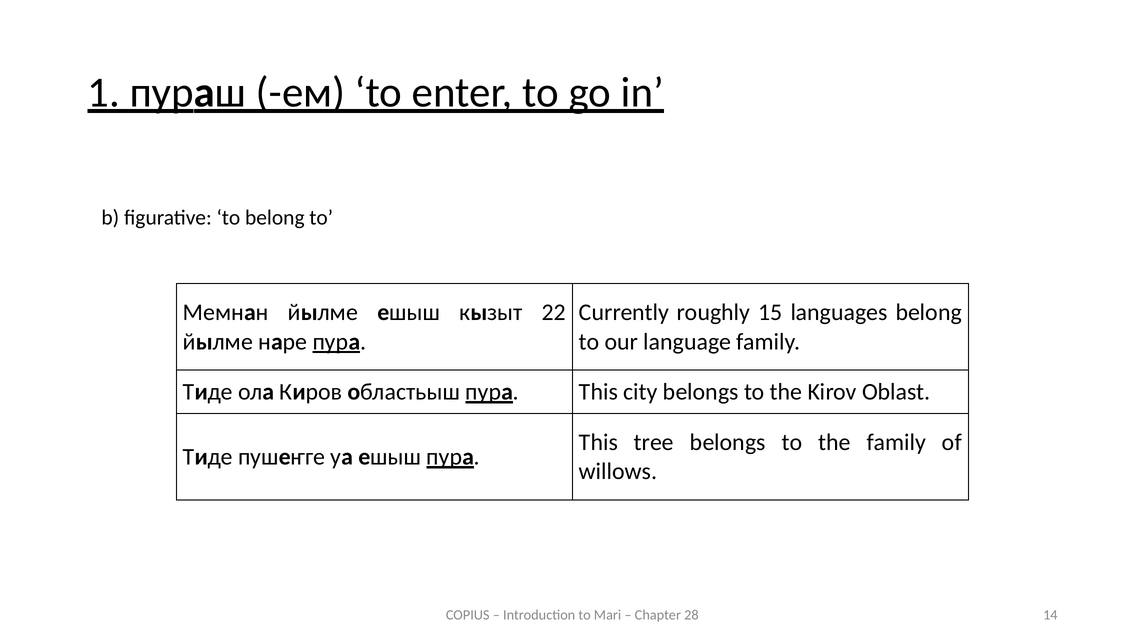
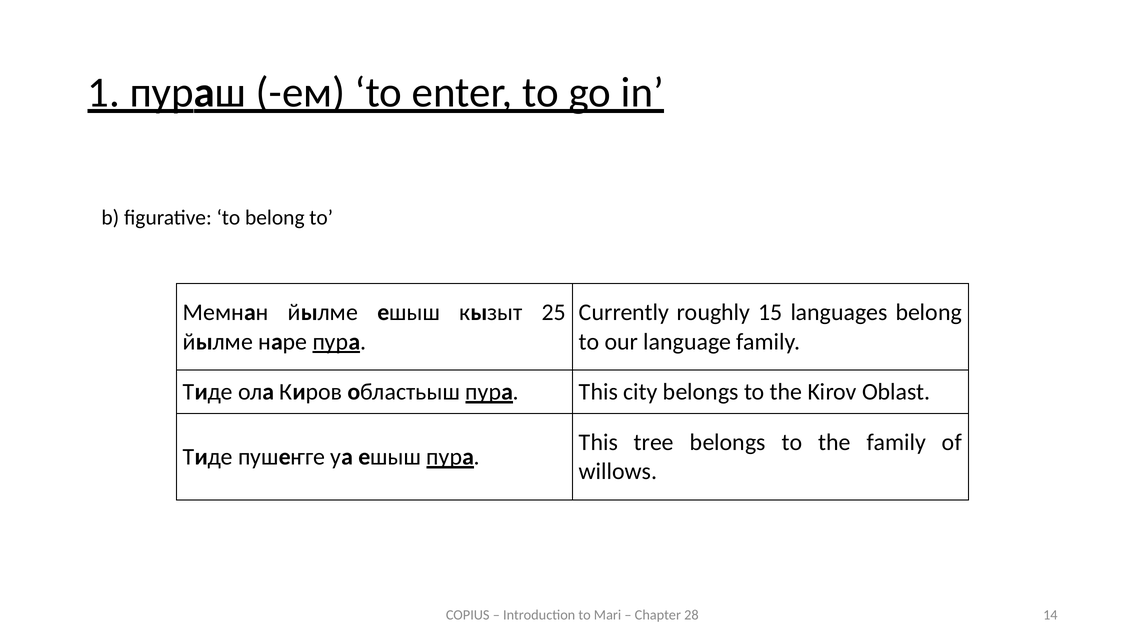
22: 22 -> 25 (554, 312)
